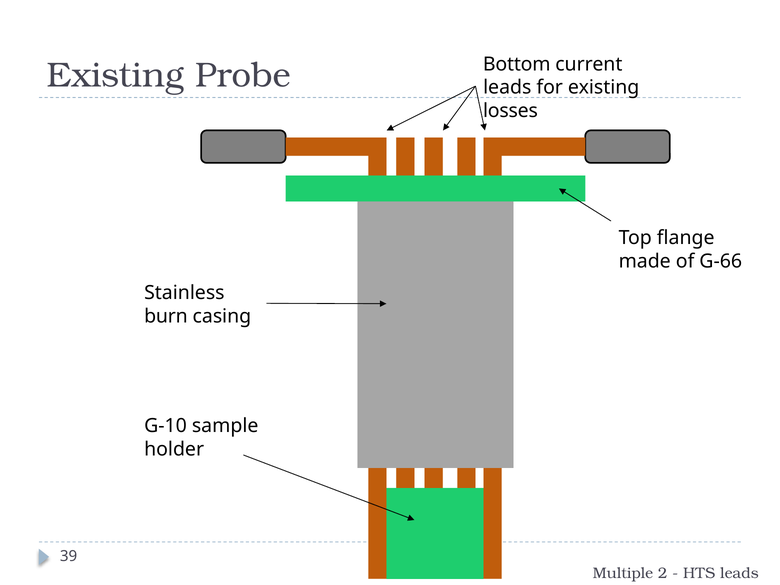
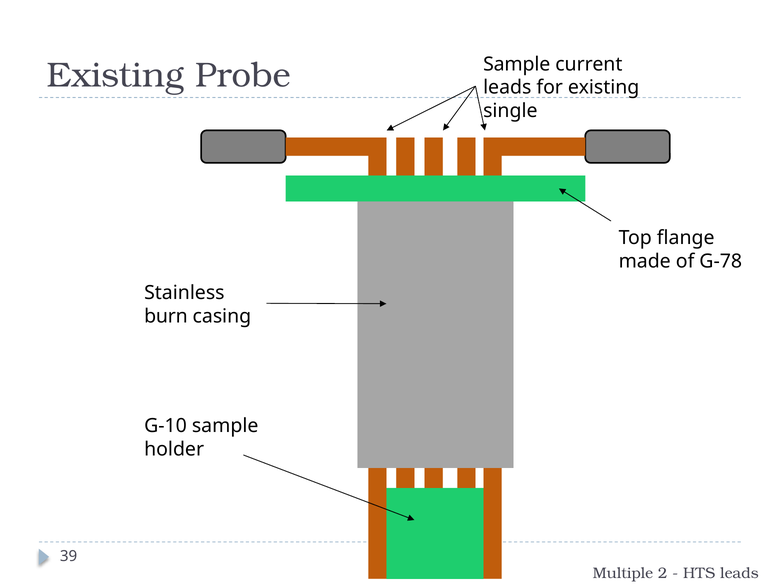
Probe Bottom: Bottom -> Sample (517, 64)
losses: losses -> single (510, 111)
G-66: G-66 -> G-78 (721, 261)
